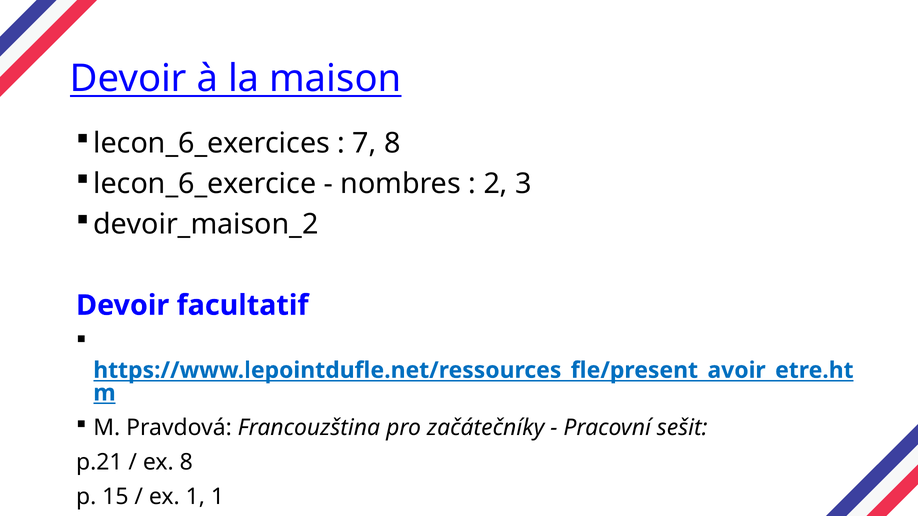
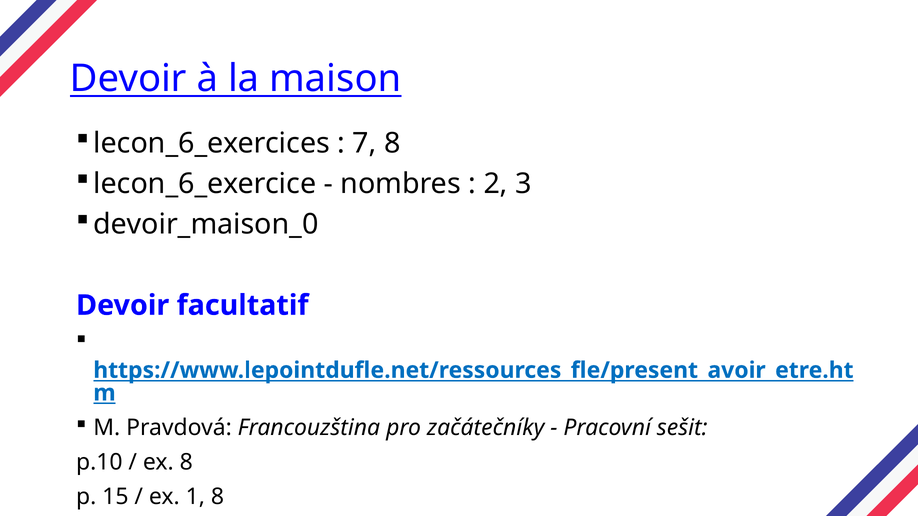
devoir_maison_2: devoir_maison_2 -> devoir_maison_0 (206, 224)
p.21: p.21 -> p.10 (99, 462)
1 1: 1 -> 8 (217, 497)
